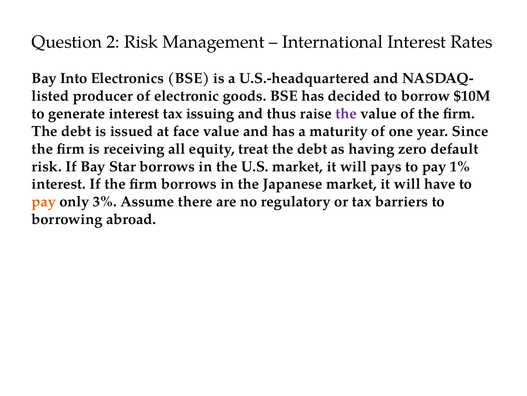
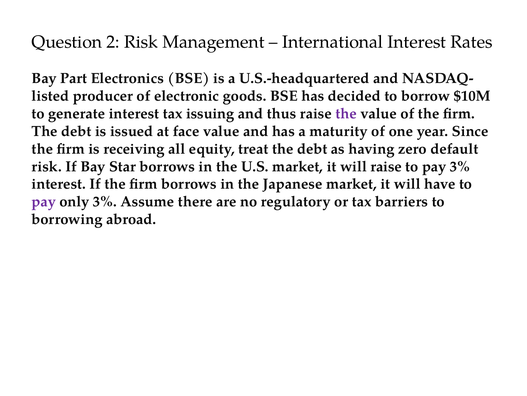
Into: Into -> Part (74, 78)
will pays: pays -> raise (386, 166)
pay 1%: 1% -> 3% (460, 166)
pay colour: orange -> purple (44, 201)
